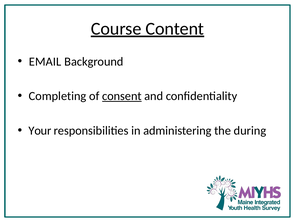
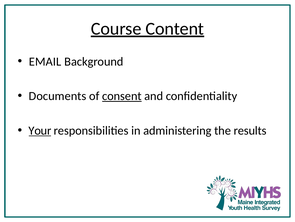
Completing: Completing -> Documents (58, 96)
Your underline: none -> present (40, 130)
during: during -> results (250, 130)
